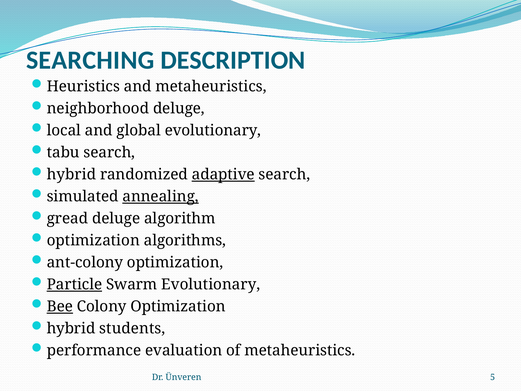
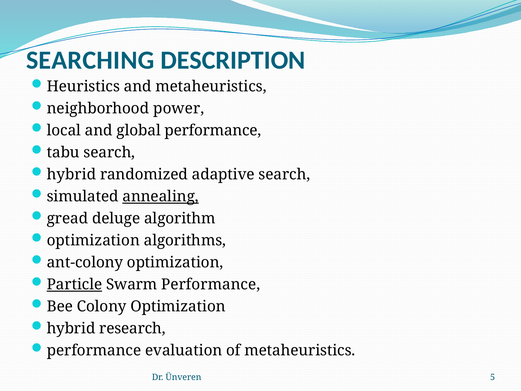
neighborhood deluge: deluge -> power (179, 109)
global evolutionary: evolutionary -> performance (213, 131)
adaptive underline: present -> none (223, 175)
Swarm Evolutionary: Evolutionary -> Performance (211, 284)
Bee underline: present -> none (60, 306)
students: students -> research (132, 328)
